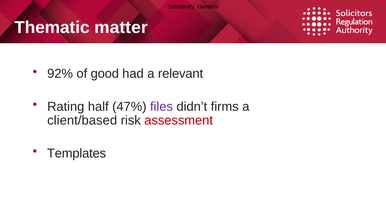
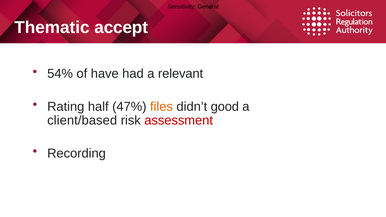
matter: matter -> accept (121, 28)
92%: 92% -> 54% (60, 74)
good: good -> have (105, 74)
files colour: purple -> orange (161, 107)
firms: firms -> good (225, 107)
Templates: Templates -> Recording (77, 153)
